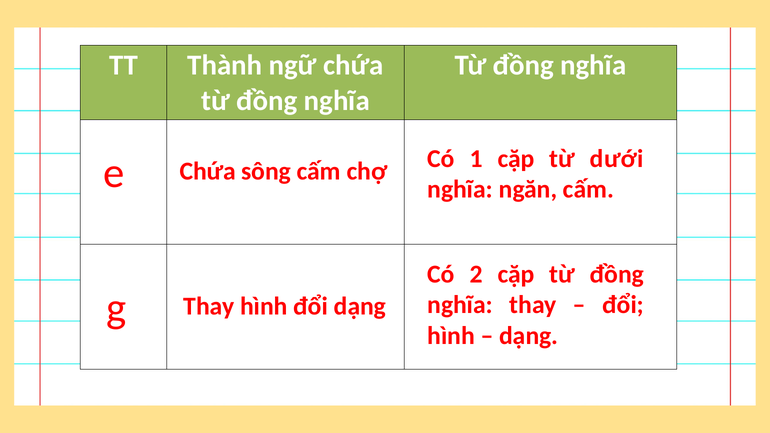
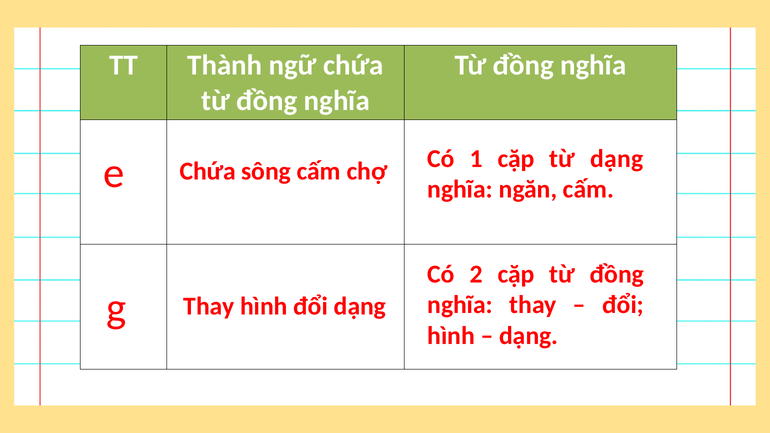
từ dưới: dưới -> dạng (617, 159)
